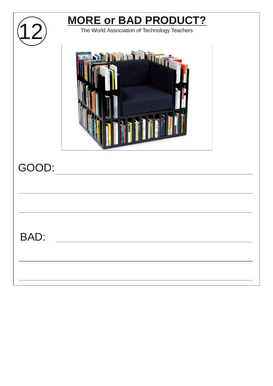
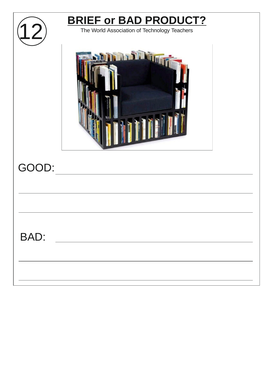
MORE: MORE -> BRIEF (84, 21)
